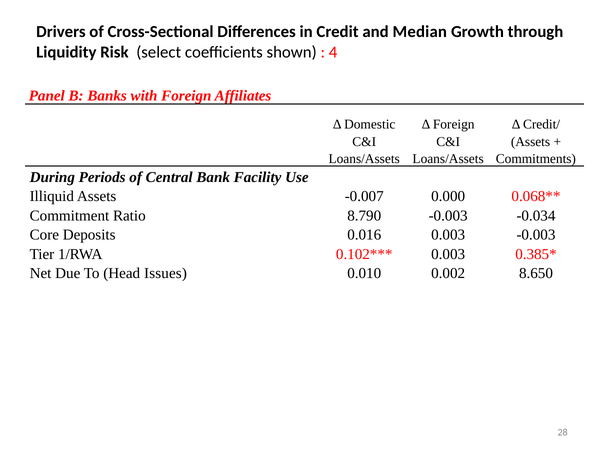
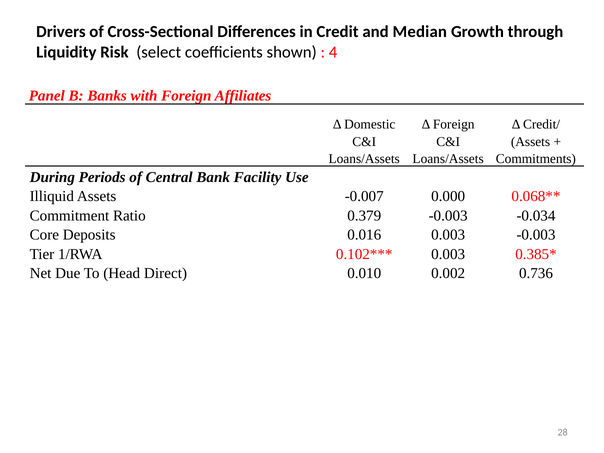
8.790: 8.790 -> 0.379 (364, 216)
Issues: Issues -> Direct (166, 273)
8.650: 8.650 -> 0.736 (536, 273)
